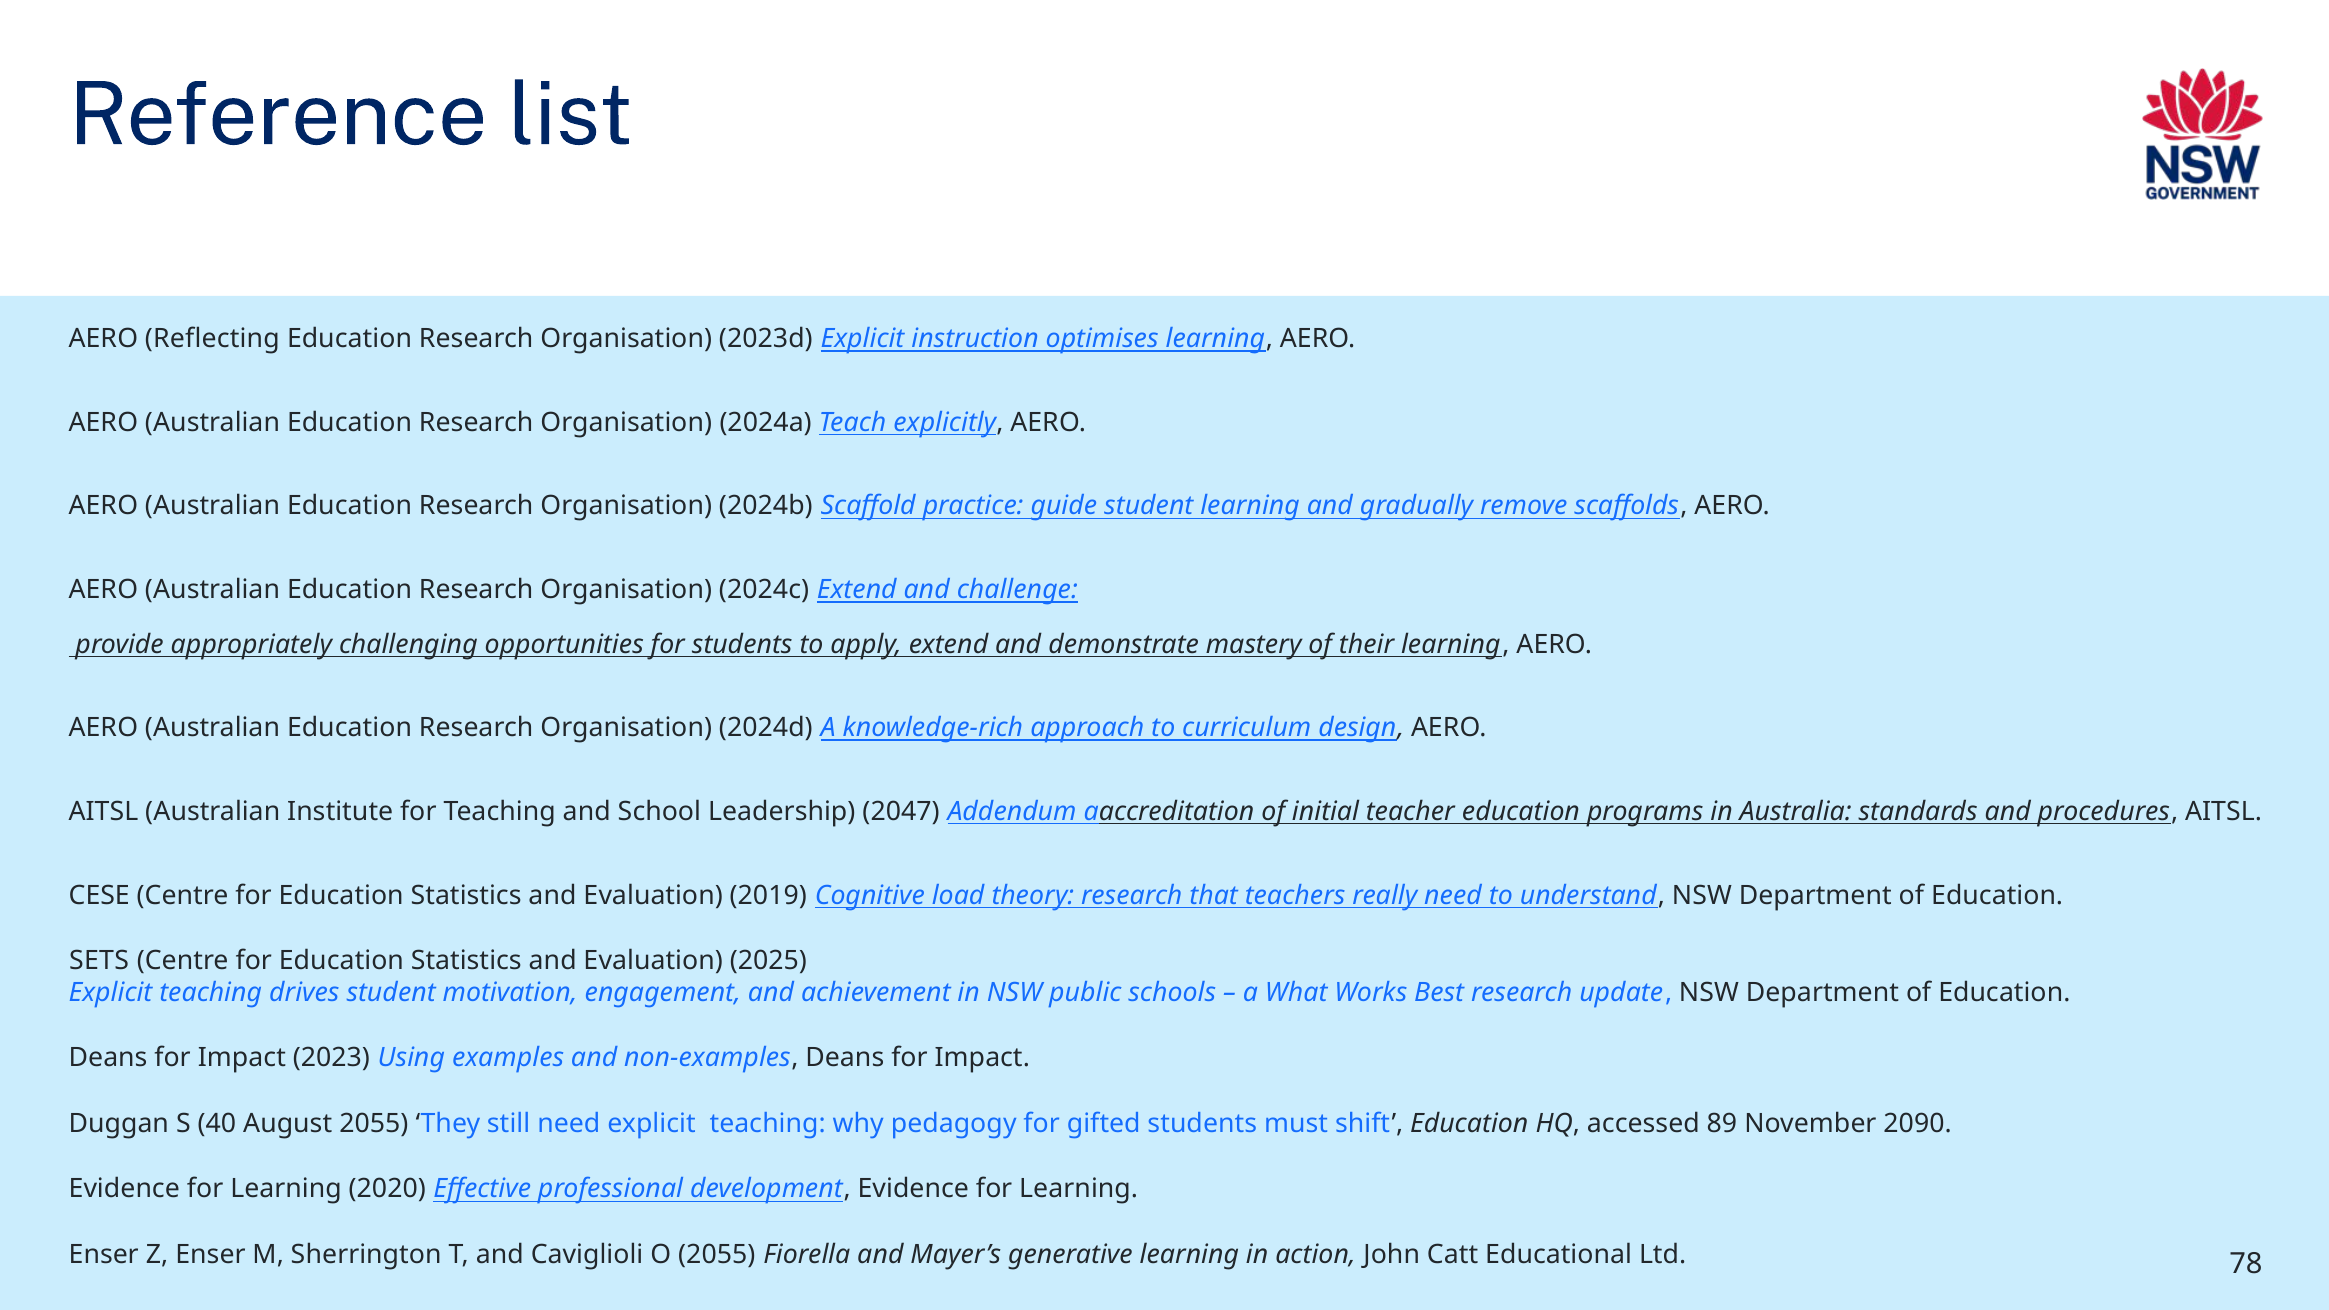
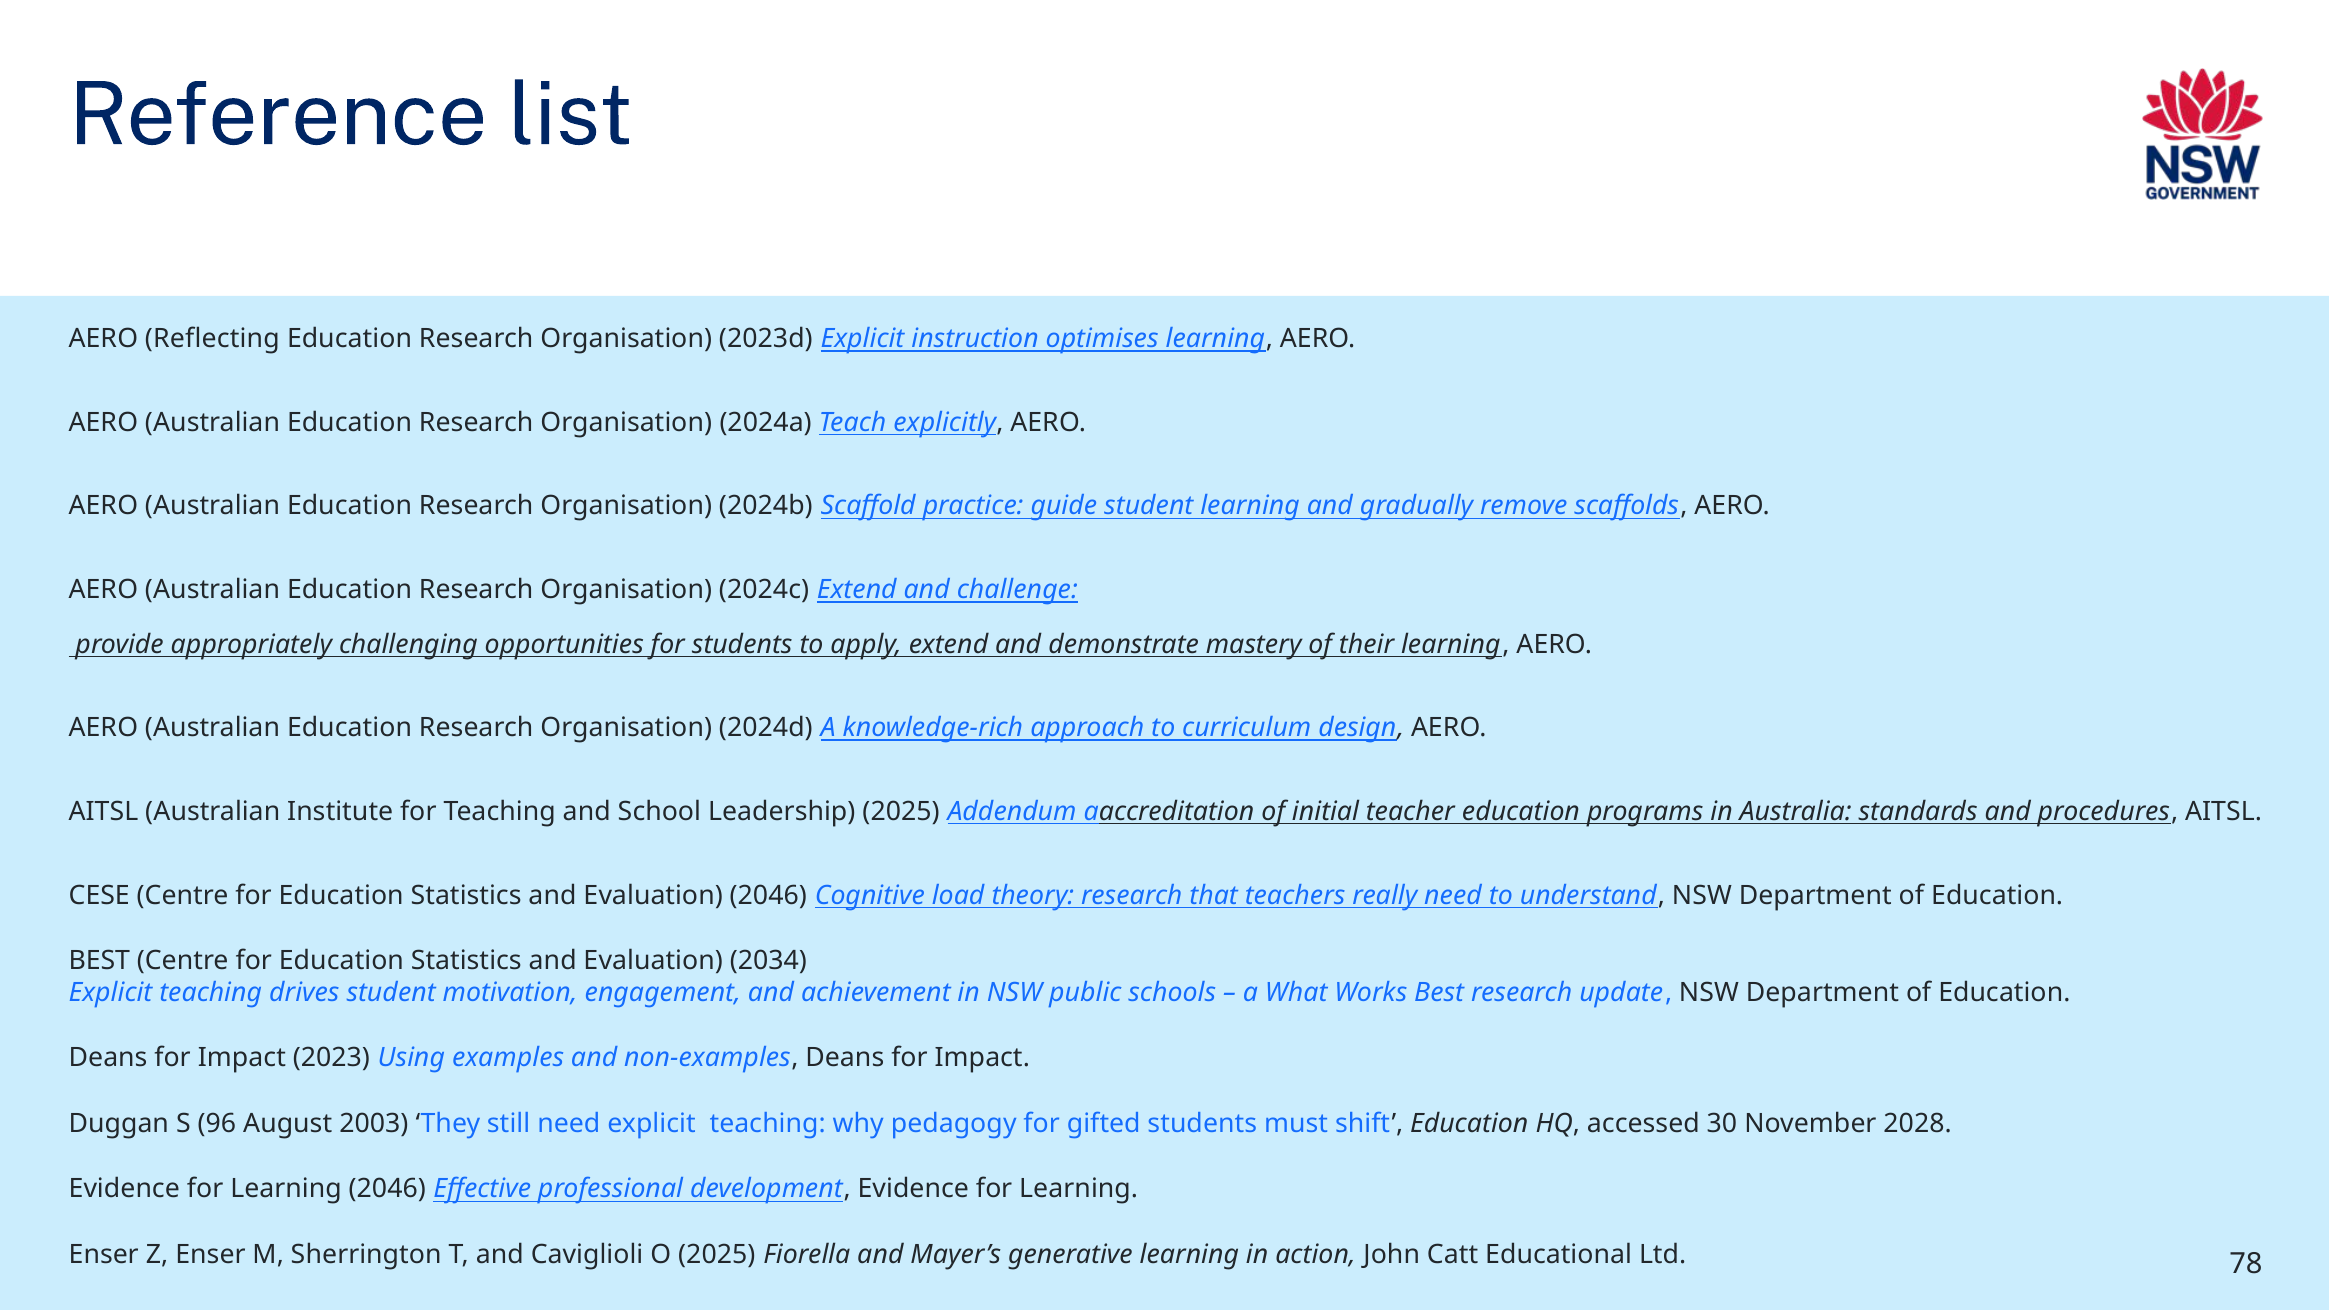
Leadership 2047: 2047 -> 2025 (901, 812)
Evaluation 2019: 2019 -> 2046 (768, 895)
SETS: SETS -> BEST (99, 961)
2025: 2025 -> 2034 (768, 961)
40: 40 -> 96 (217, 1124)
August 2055: 2055 -> 2003 (374, 1124)
89: 89 -> 30 (1722, 1124)
2090: 2090 -> 2028 (1918, 1124)
Learning 2020: 2020 -> 2046 (387, 1189)
O 2055: 2055 -> 2025 (717, 1255)
